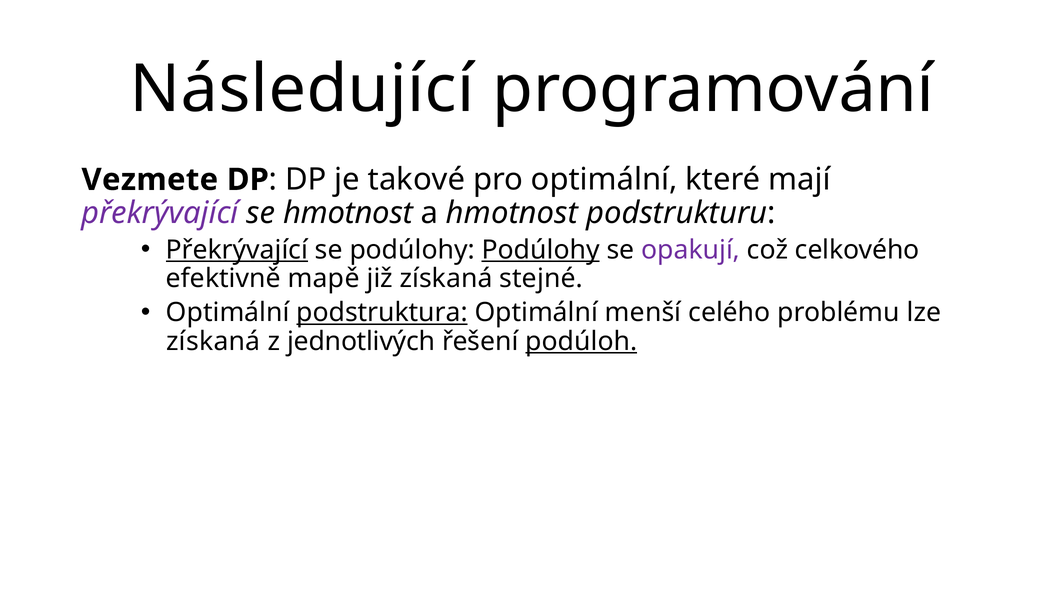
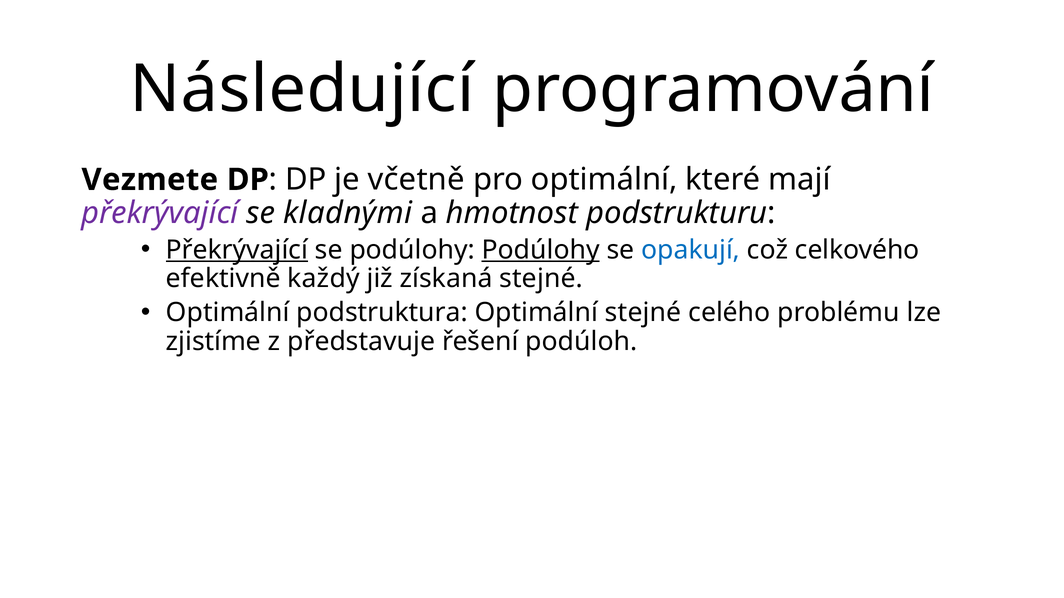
takové: takové -> včetně (416, 180)
se hmotnost: hmotnost -> kladnými (348, 213)
opakují colour: purple -> blue (691, 250)
mapě: mapě -> každý (324, 279)
podstruktura underline: present -> none (382, 313)
Optimální menší: menší -> stejné (643, 313)
získaná: získaná -> zjistíme (213, 342)
jednotlivých: jednotlivých -> představuje (361, 342)
podúloh underline: present -> none (581, 342)
